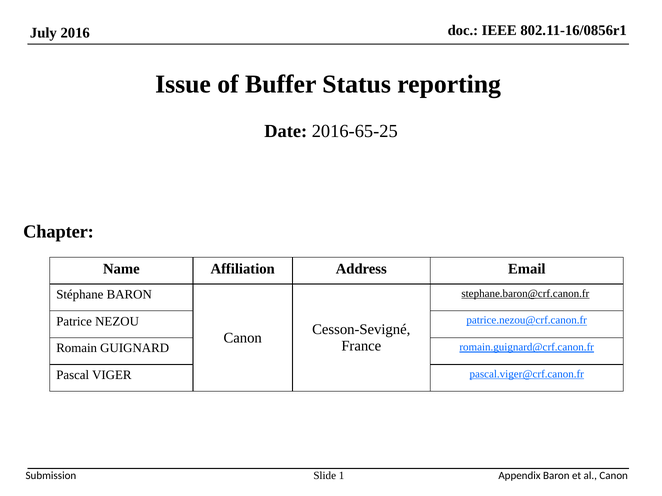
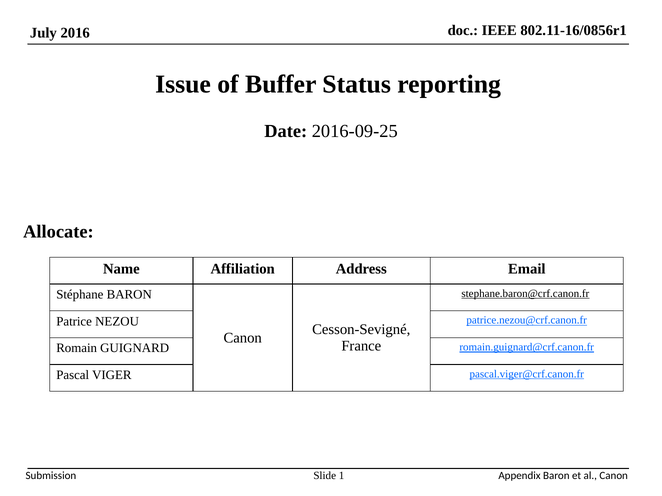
2016-65-25: 2016-65-25 -> 2016-09-25 (355, 132)
Chapter: Chapter -> Allocate (58, 232)
